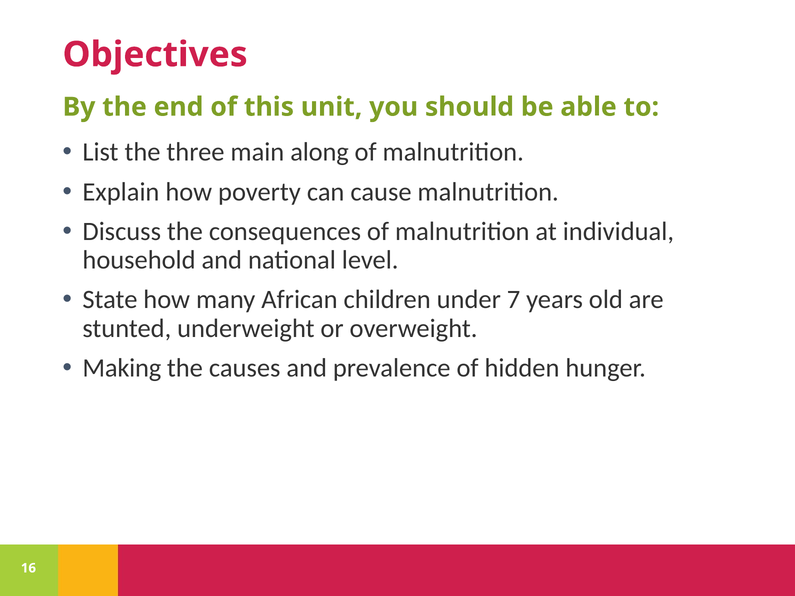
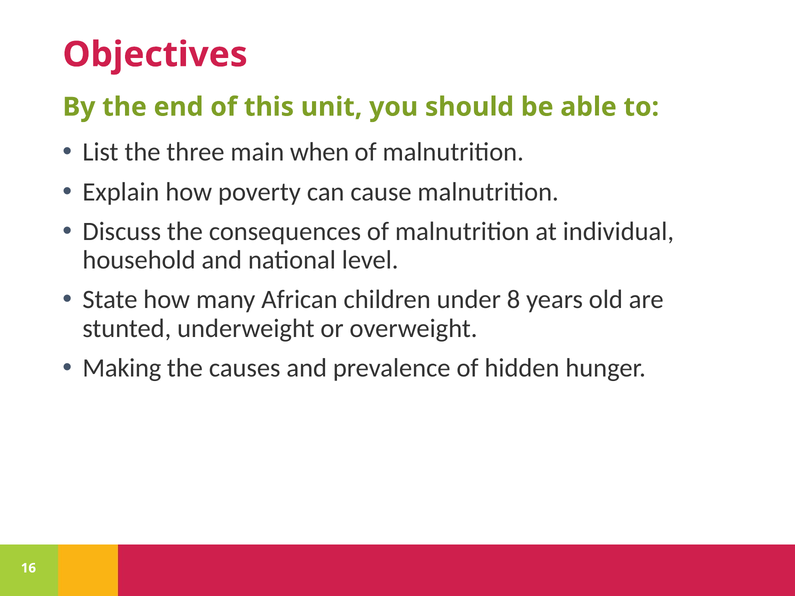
along: along -> when (320, 152)
7: 7 -> 8 (514, 300)
